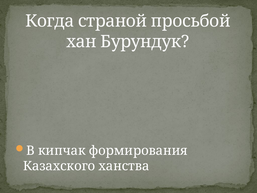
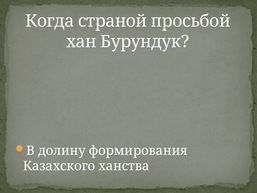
кипчак: кипчак -> долину (62, 150)
